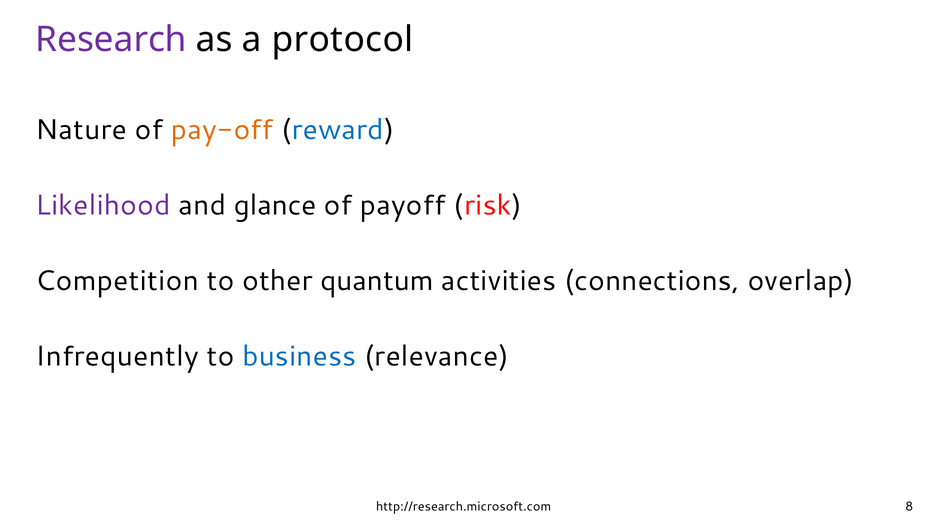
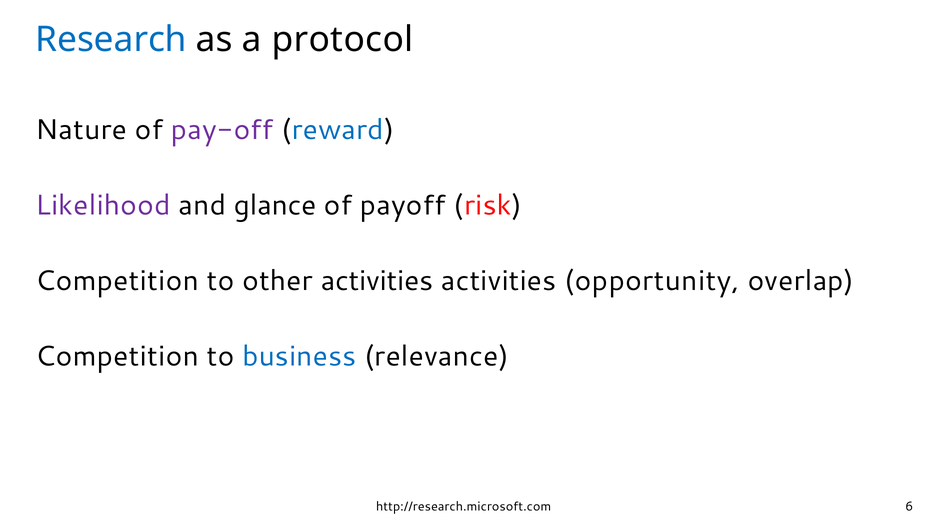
Research colour: purple -> blue (111, 40)
pay-off colour: orange -> purple (222, 130)
other quantum: quantum -> activities (377, 281)
connections: connections -> opportunity (652, 281)
Infrequently: Infrequently -> Competition (117, 357)
8: 8 -> 6 (909, 507)
